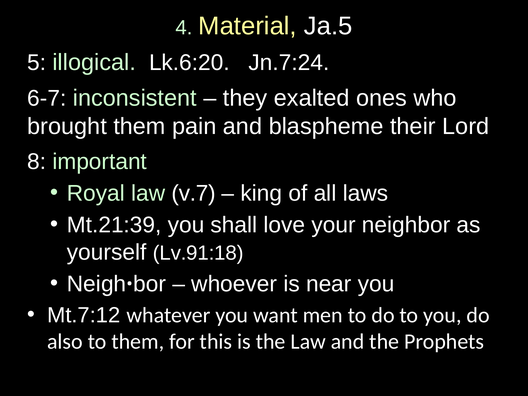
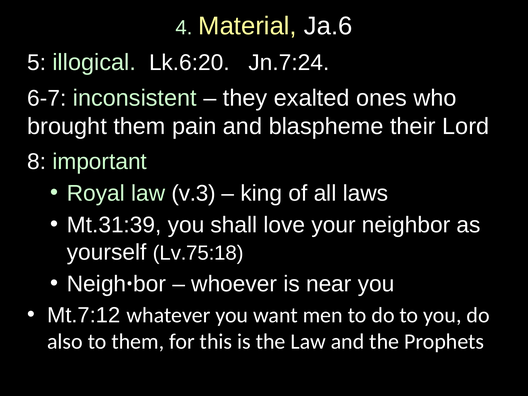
Ja.5: Ja.5 -> Ja.6 (328, 26)
v.7: v.7 -> v.3 (194, 193)
Mt.21:39: Mt.21:39 -> Mt.31:39 (114, 225)
Lv.91:18: Lv.91:18 -> Lv.75:18 (198, 253)
